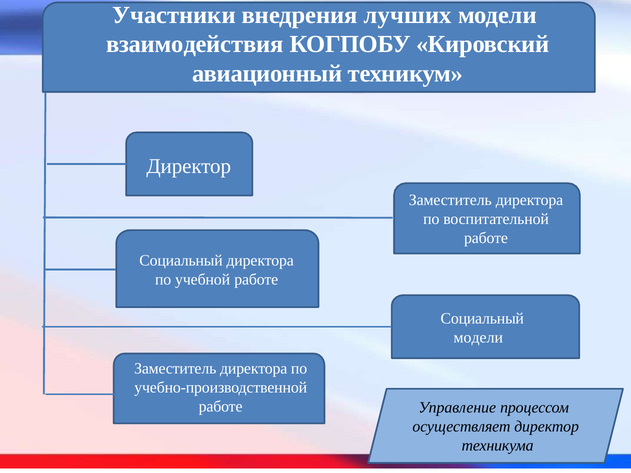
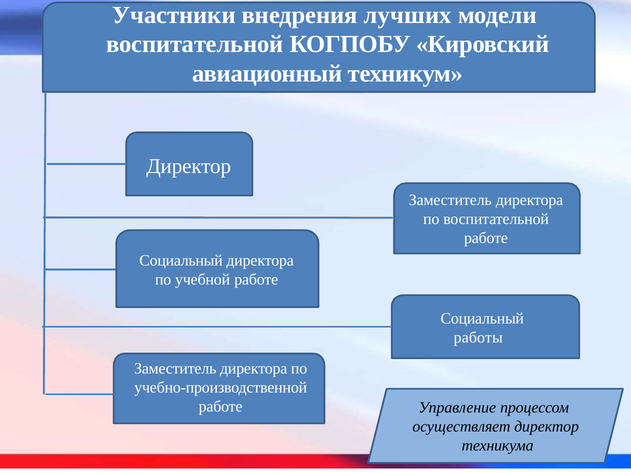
взаимодействия: взаимодействия -> воспитательной (195, 44)
модели: модели -> работы (478, 338)
